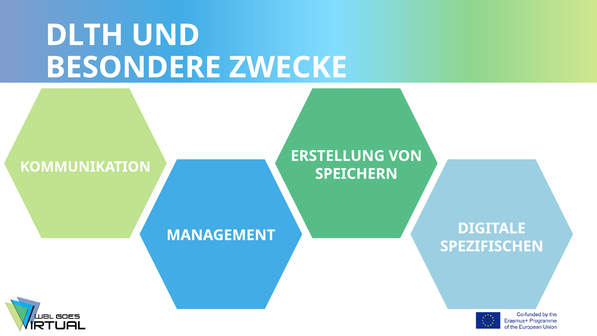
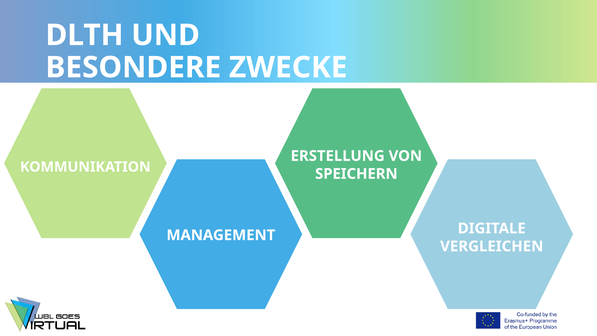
SPEZIFISCHEN: SPEZIFISCHEN -> VERGLEICHEN (492, 246)
